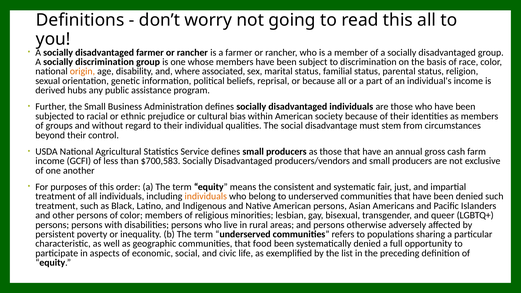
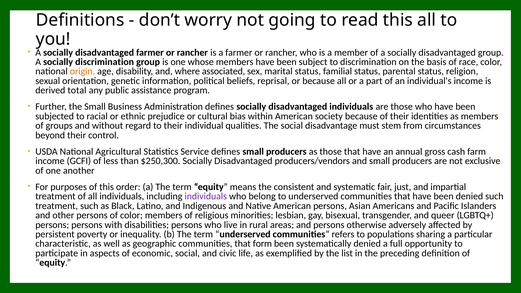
hubs: hubs -> total (77, 90)
$700,583: $700,583 -> $250,300 (161, 161)
individuals colour: orange -> purple (206, 196)
food: food -> form (262, 244)
